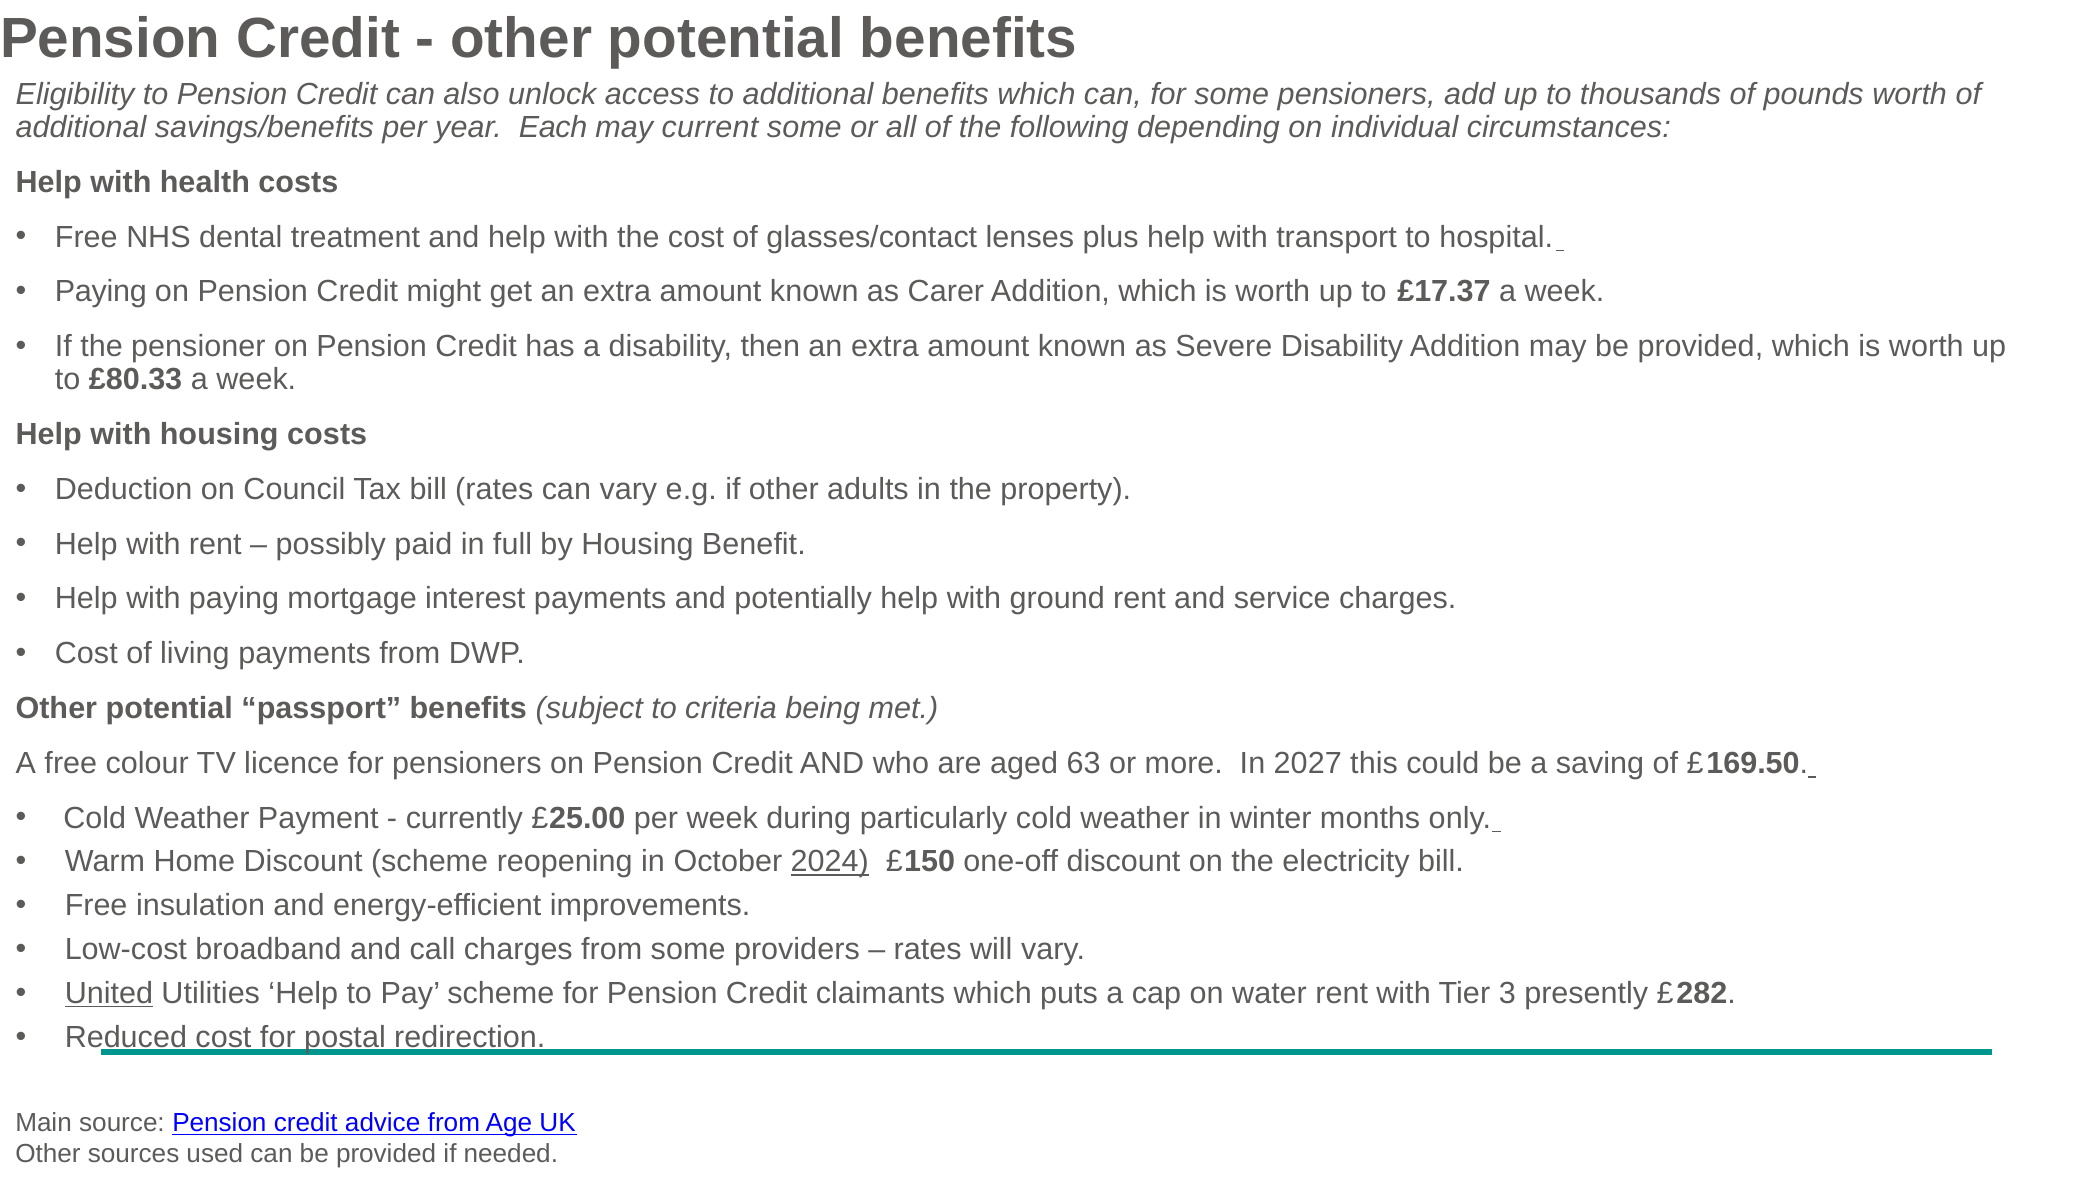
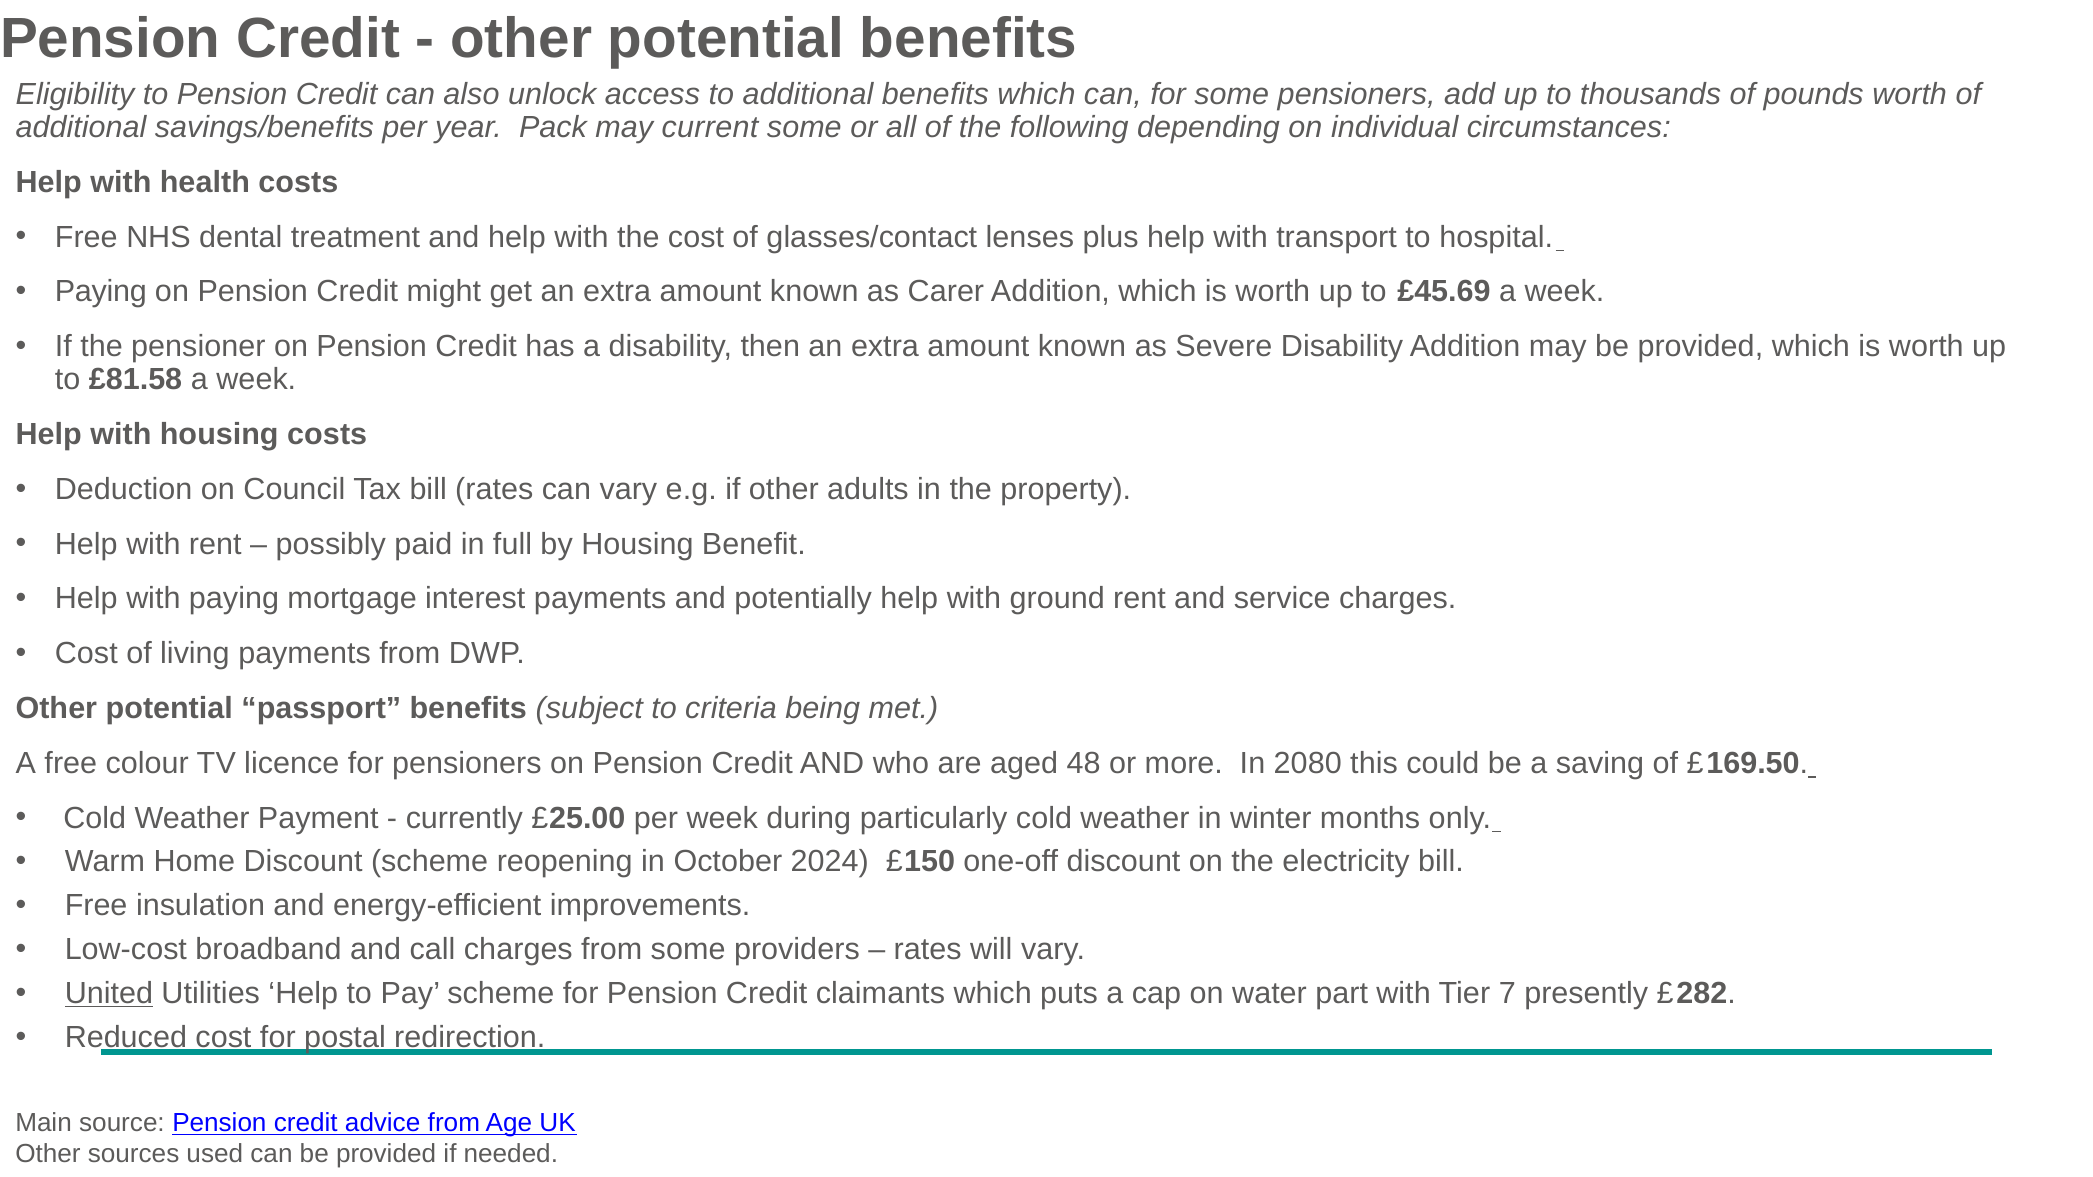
Each: Each -> Pack (553, 127)
£17.37: £17.37 -> £45.69 (1444, 292)
£80.33: £80.33 -> £81.58 (136, 380)
63: 63 -> 48 (1084, 763)
2027: 2027 -> 2080 (1308, 763)
2024 underline: present -> none (830, 862)
water rent: rent -> part (1342, 994)
3: 3 -> 7 (1507, 994)
